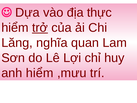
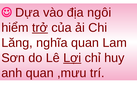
thực: thực -> ngôi (99, 13)
Lợi underline: none -> present (72, 58)
anh hiểm: hiểm -> quan (40, 73)
